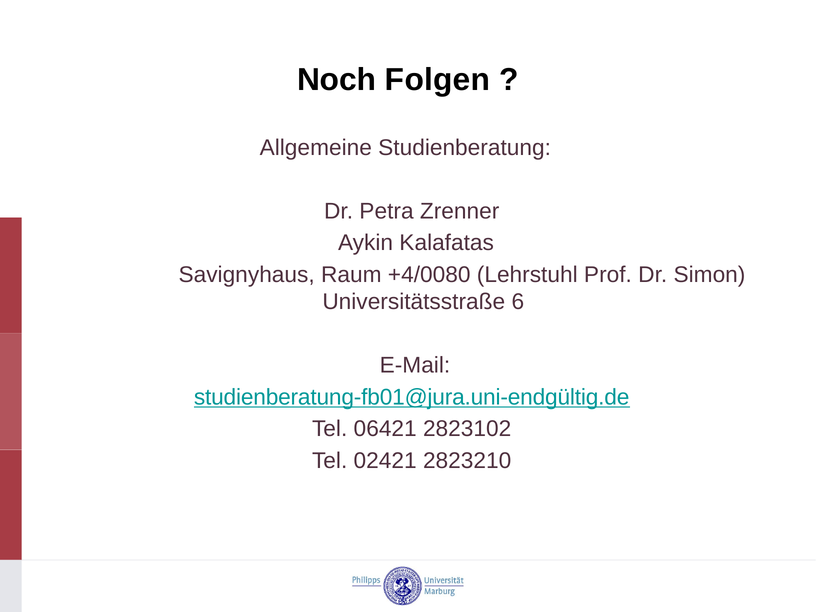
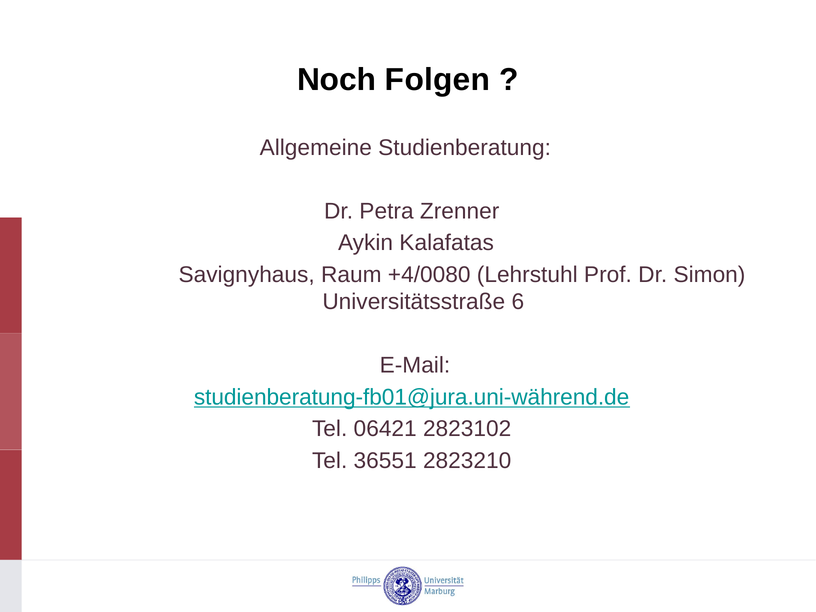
studienberatung-fb01@jura.uni-endgültig.de: studienberatung-fb01@jura.uni-endgültig.de -> studienberatung-fb01@jura.uni-während.de (412, 397)
02421: 02421 -> 36551 (385, 461)
